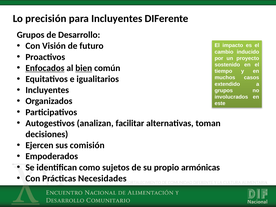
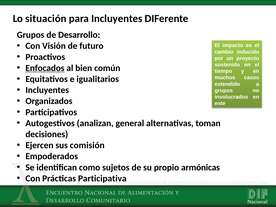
precisión: precisión -> situación (46, 19)
bien underline: present -> none (84, 68)
facilitar: facilitar -> general (130, 123)
Necesidades: Necesidades -> Participativa (102, 178)
